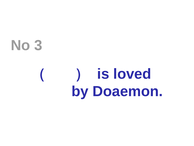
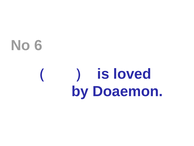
3: 3 -> 6 (38, 45)
